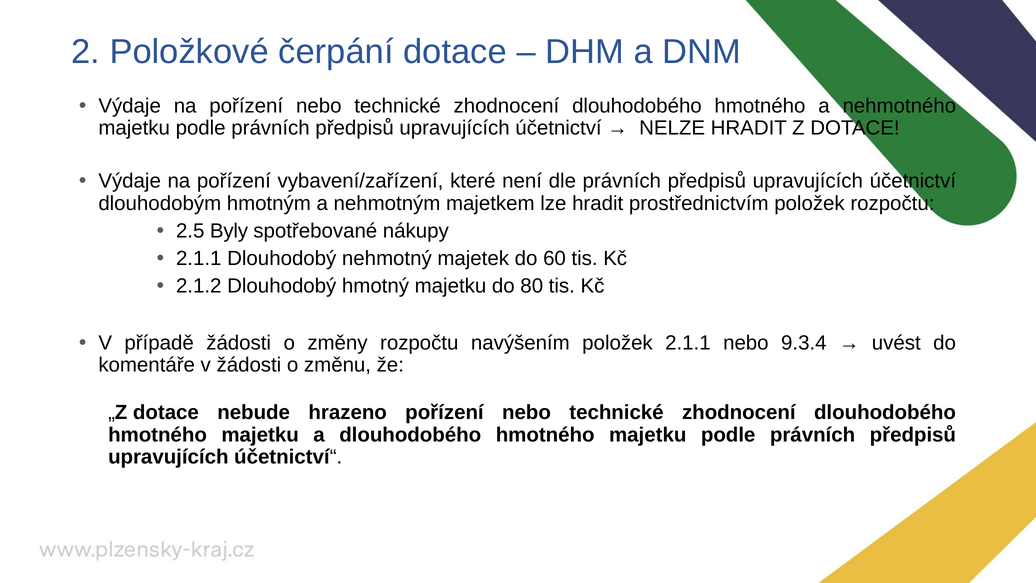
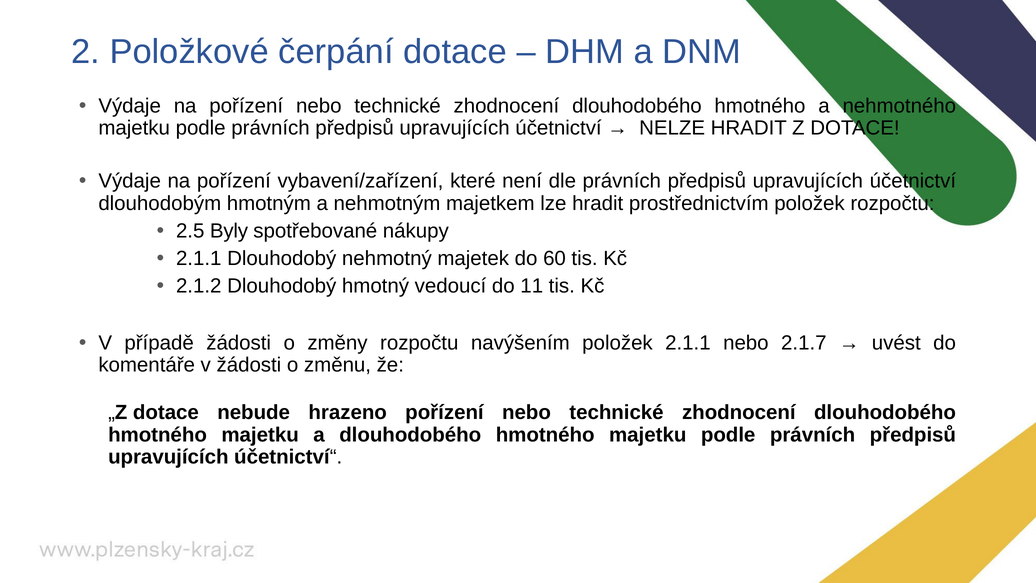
hmotný majetku: majetku -> vedoucí (450, 286)
80: 80 -> 11 (532, 286)
9.3.4: 9.3.4 -> 2.1.7 (804, 343)
